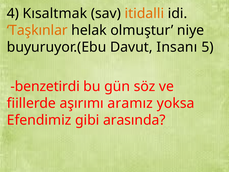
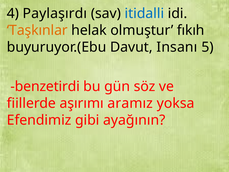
Kısaltmak: Kısaltmak -> Paylaşırdı (55, 13)
itidalli colour: orange -> blue (144, 13)
niye: niye -> fıkıh (191, 30)
arasında: arasında -> ayağının (134, 120)
